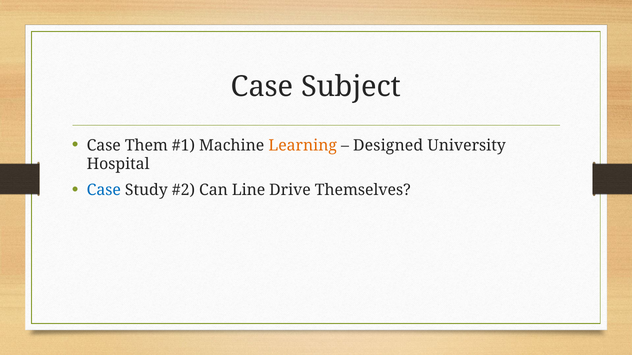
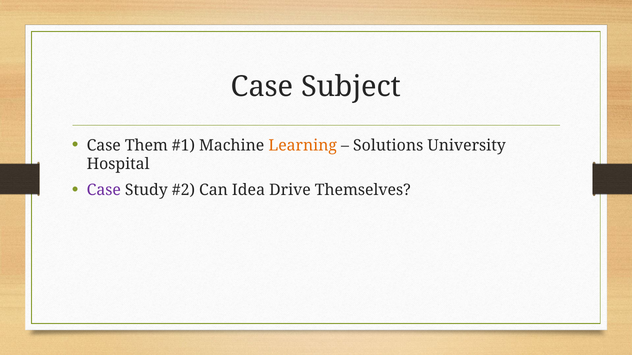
Designed: Designed -> Solutions (388, 146)
Case colour: blue -> purple (104, 191)
Line: Line -> Idea (248, 191)
